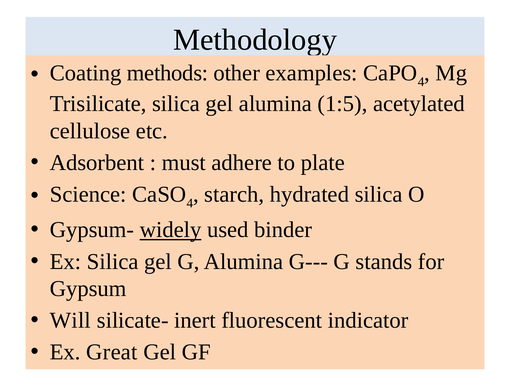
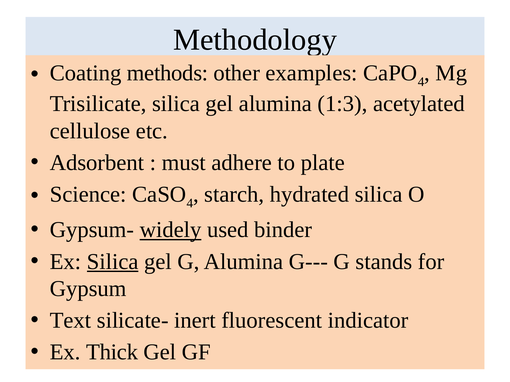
1:5: 1:5 -> 1:3 (343, 104)
Silica underline: none -> present (113, 262)
Will: Will -> Text (70, 321)
Great: Great -> Thick (112, 353)
